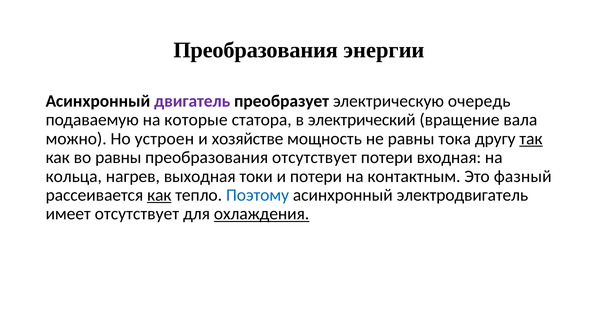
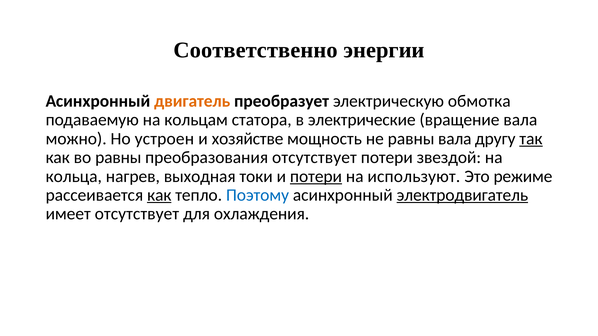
Преобразования: Преобразования -> Соответственно (256, 50)
двигатель colour: purple -> orange (192, 101)
очередь: очередь -> обмотка (479, 101)
которые: которые -> кольцам (196, 120)
электрический: электрический -> электрические (362, 120)
равны тока: тока -> вала (455, 139)
входная: входная -> звездой (449, 158)
потери underline: none -> present (316, 176)
контактным: контактным -> используют (414, 176)
фазный: фазный -> режиме (523, 176)
электродвигатель underline: none -> present (462, 195)
охлаждения underline: present -> none (262, 214)
